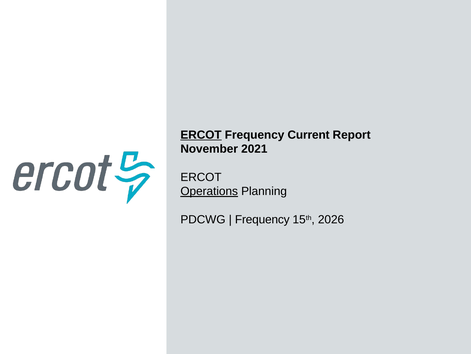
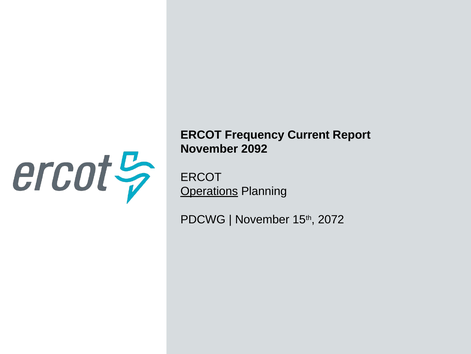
ERCOT underline: present -> none (201, 135)
2021: 2021 -> 2092 (254, 149)
Frequency: Frequency -> November (262, 219)
2026: 2026 -> 2072 (331, 219)
